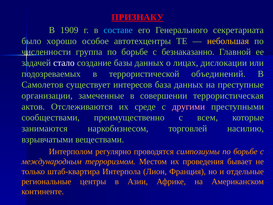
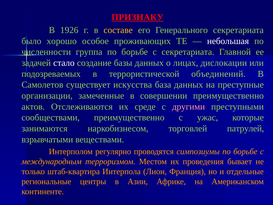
1909: 1909 -> 1926 (69, 30)
составе colour: light blue -> yellow (118, 30)
автотехцентры: автотехцентры -> проживающих (142, 41)
небольшая colour: yellow -> white (228, 41)
с безнаказанно: безнаказанно -> секретариата (188, 52)
интересов: интересов -> искусства (133, 85)
совершении террористическая: террористическая -> преимущественно (228, 96)
всем: всем -> ужас (208, 117)
насилию: насилию -> патрулей (246, 128)
